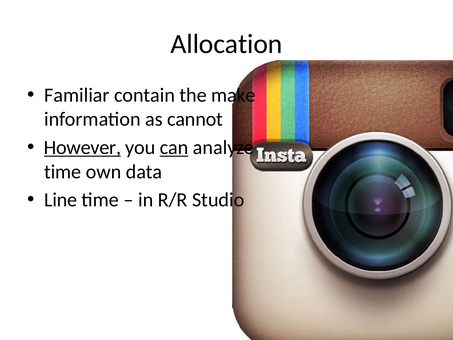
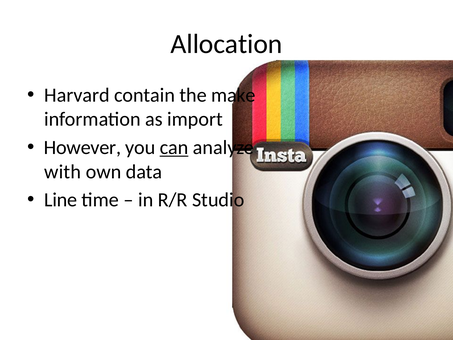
Familiar: Familiar -> Harvard (77, 95)
cannot: cannot -> import (195, 119)
However underline: present -> none (83, 147)
time: time -> with (63, 172)
